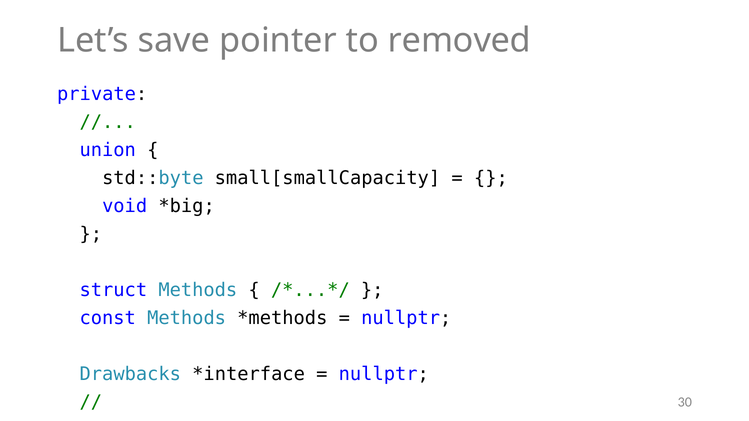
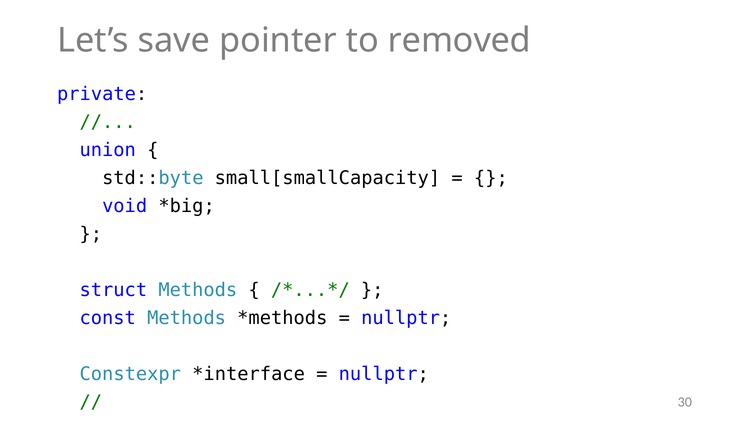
Drawbacks: Drawbacks -> Constexpr (130, 374)
